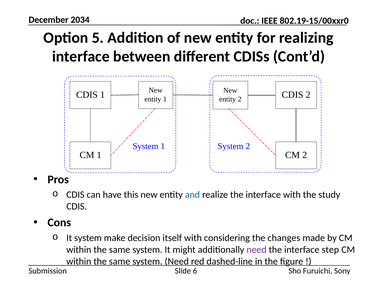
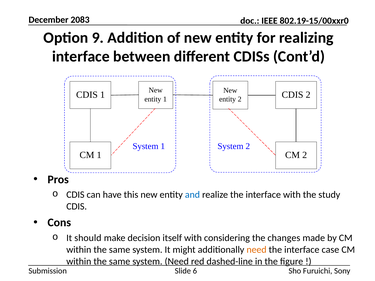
2034: 2034 -> 2083 (80, 20)
5: 5 -> 9 (98, 38)
It system: system -> should (88, 238)
need colour: purple -> orange (257, 250)
step: step -> case (330, 250)
